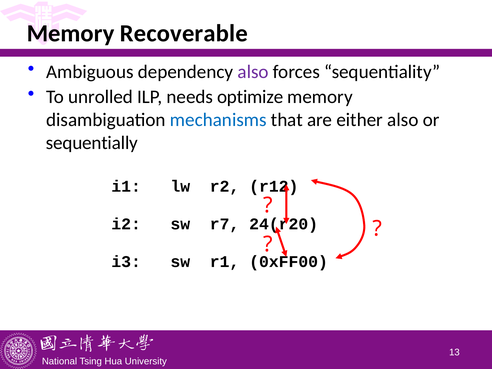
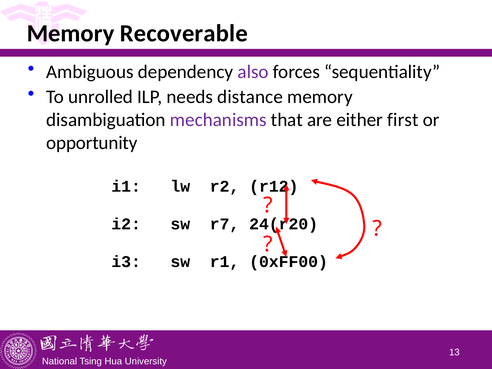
optimize: optimize -> distance (250, 97)
mechanisms colour: blue -> purple (218, 120)
either also: also -> first (403, 120)
sequentially: sequentially -> opportunity (92, 143)
